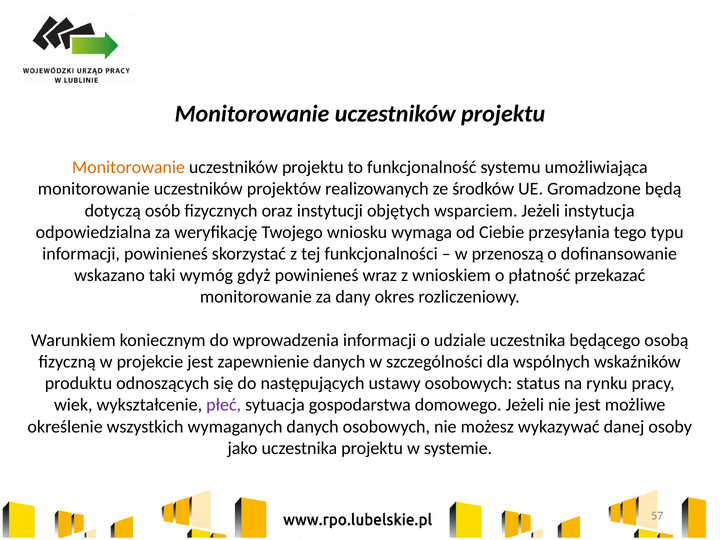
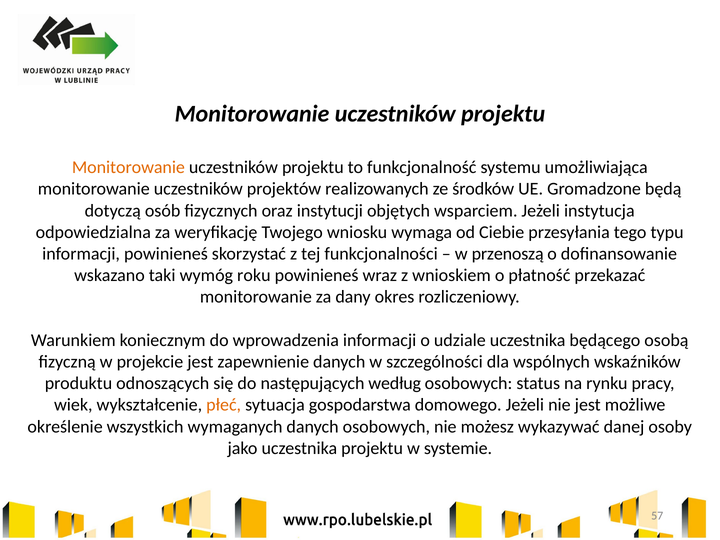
gdyż: gdyż -> roku (254, 275)
ustawy: ustawy -> według (395, 383)
płeć colour: purple -> orange (224, 405)
